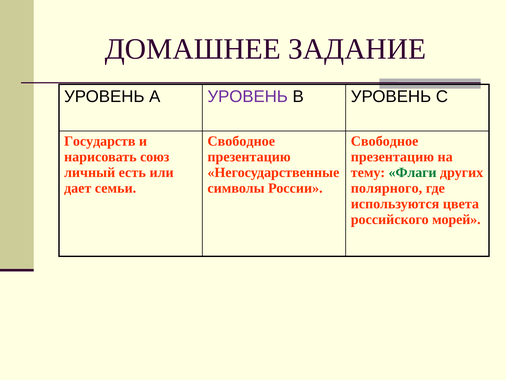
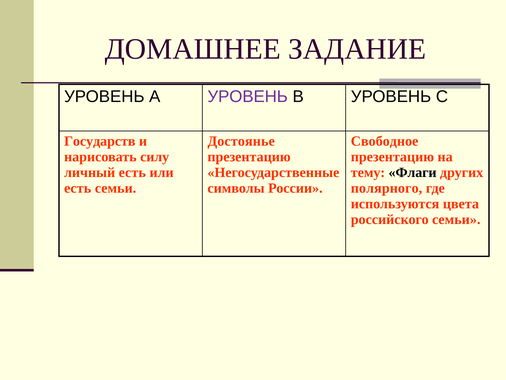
Свободное: Свободное -> Достоянье (241, 141)
союз: союз -> силу (155, 157)
Флаги colour: green -> black (413, 172)
дает: дает -> есть (78, 188)
российского морей: морей -> семьи (456, 219)
